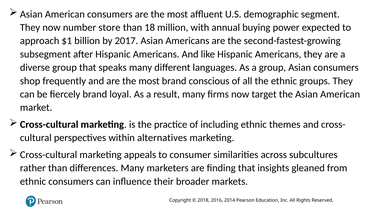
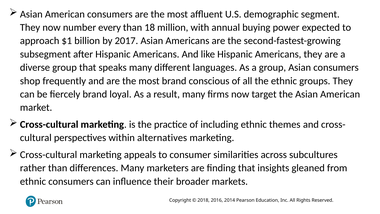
store: store -> every (110, 27)
